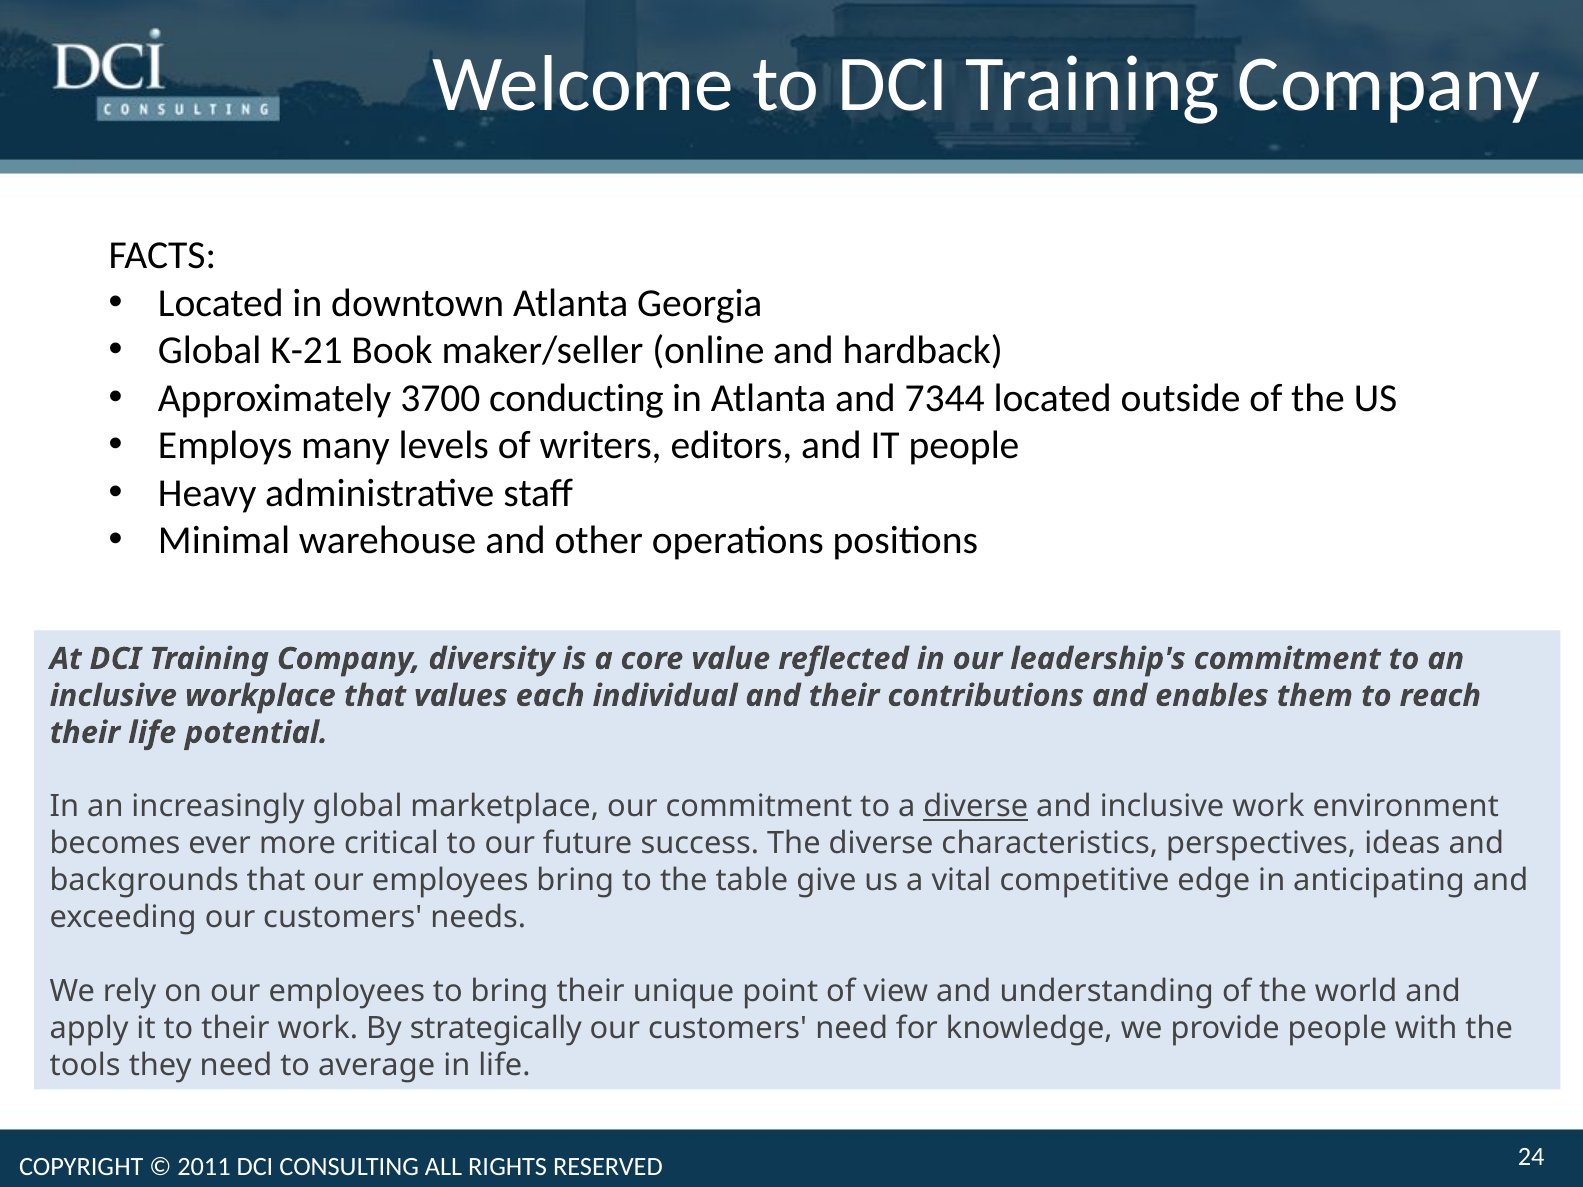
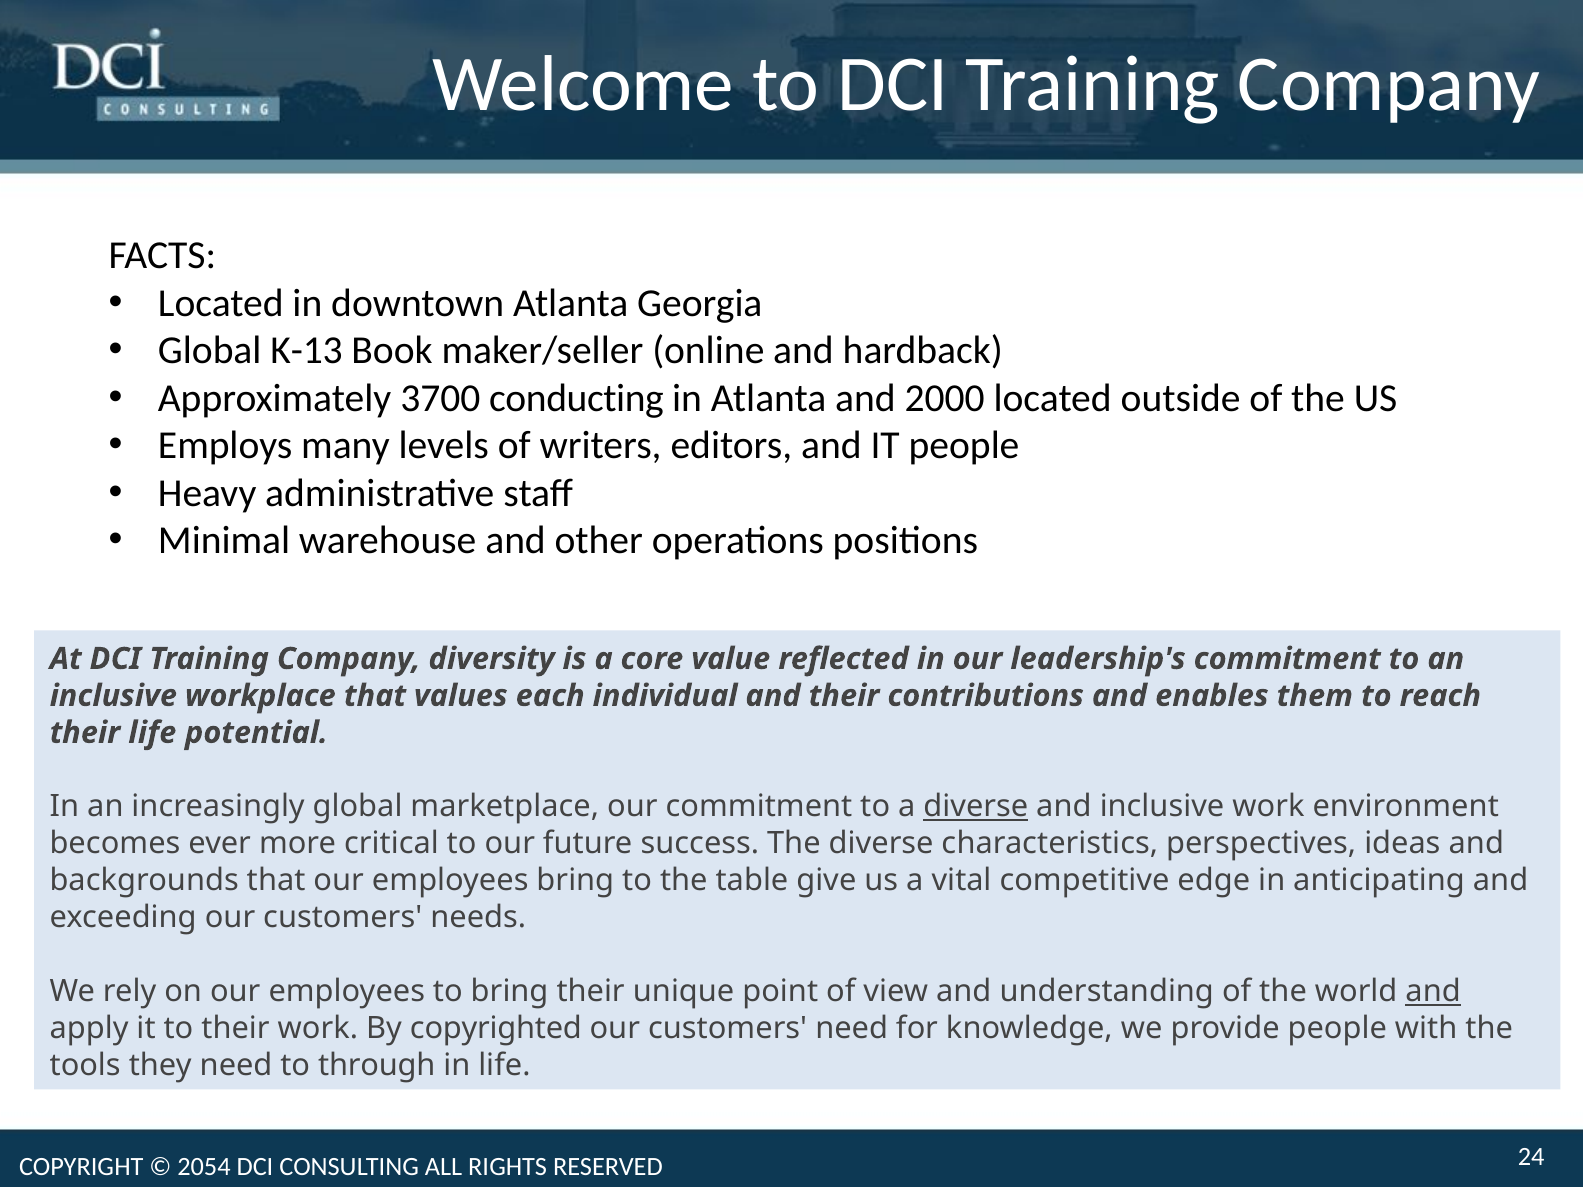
K-21: K-21 -> K-13 (307, 351)
7344: 7344 -> 2000 (945, 398)
and underline: none -> present (1433, 992)
strategically: strategically -> copyrighted (496, 1029)
average: average -> through (377, 1065)
2011: 2011 -> 2054 (204, 1167)
